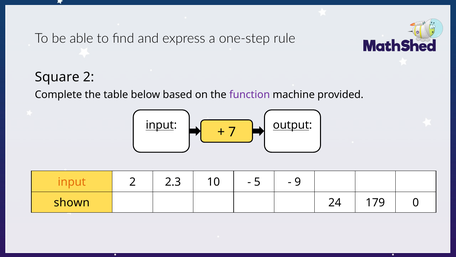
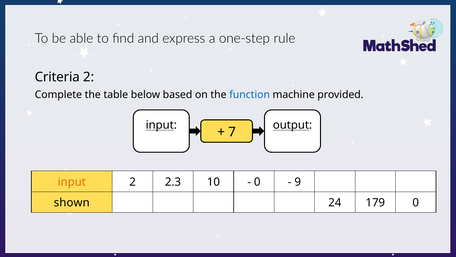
Square: Square -> Criteria (57, 77)
function colour: purple -> blue (250, 95)
5: 5 -> 0 (257, 182)
